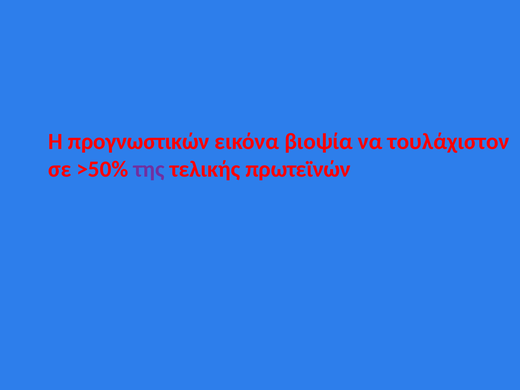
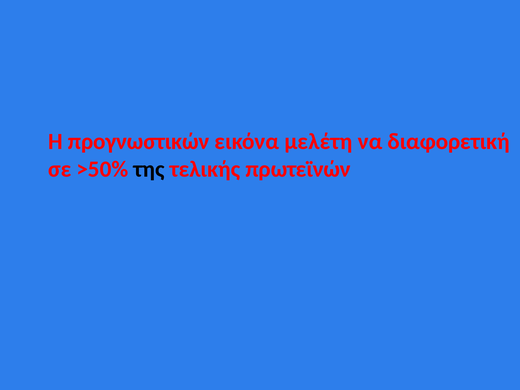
βιοψία: βιοψία -> μελέτη (318, 141)
τουλάχιστον: τουλάχιστον -> διαφορετική (449, 141)
της colour: purple -> black (149, 169)
